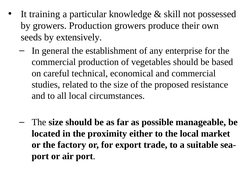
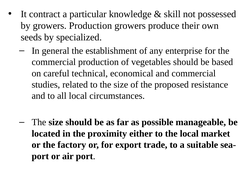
training: training -> contract (45, 14)
extensively: extensively -> specialized (79, 37)
